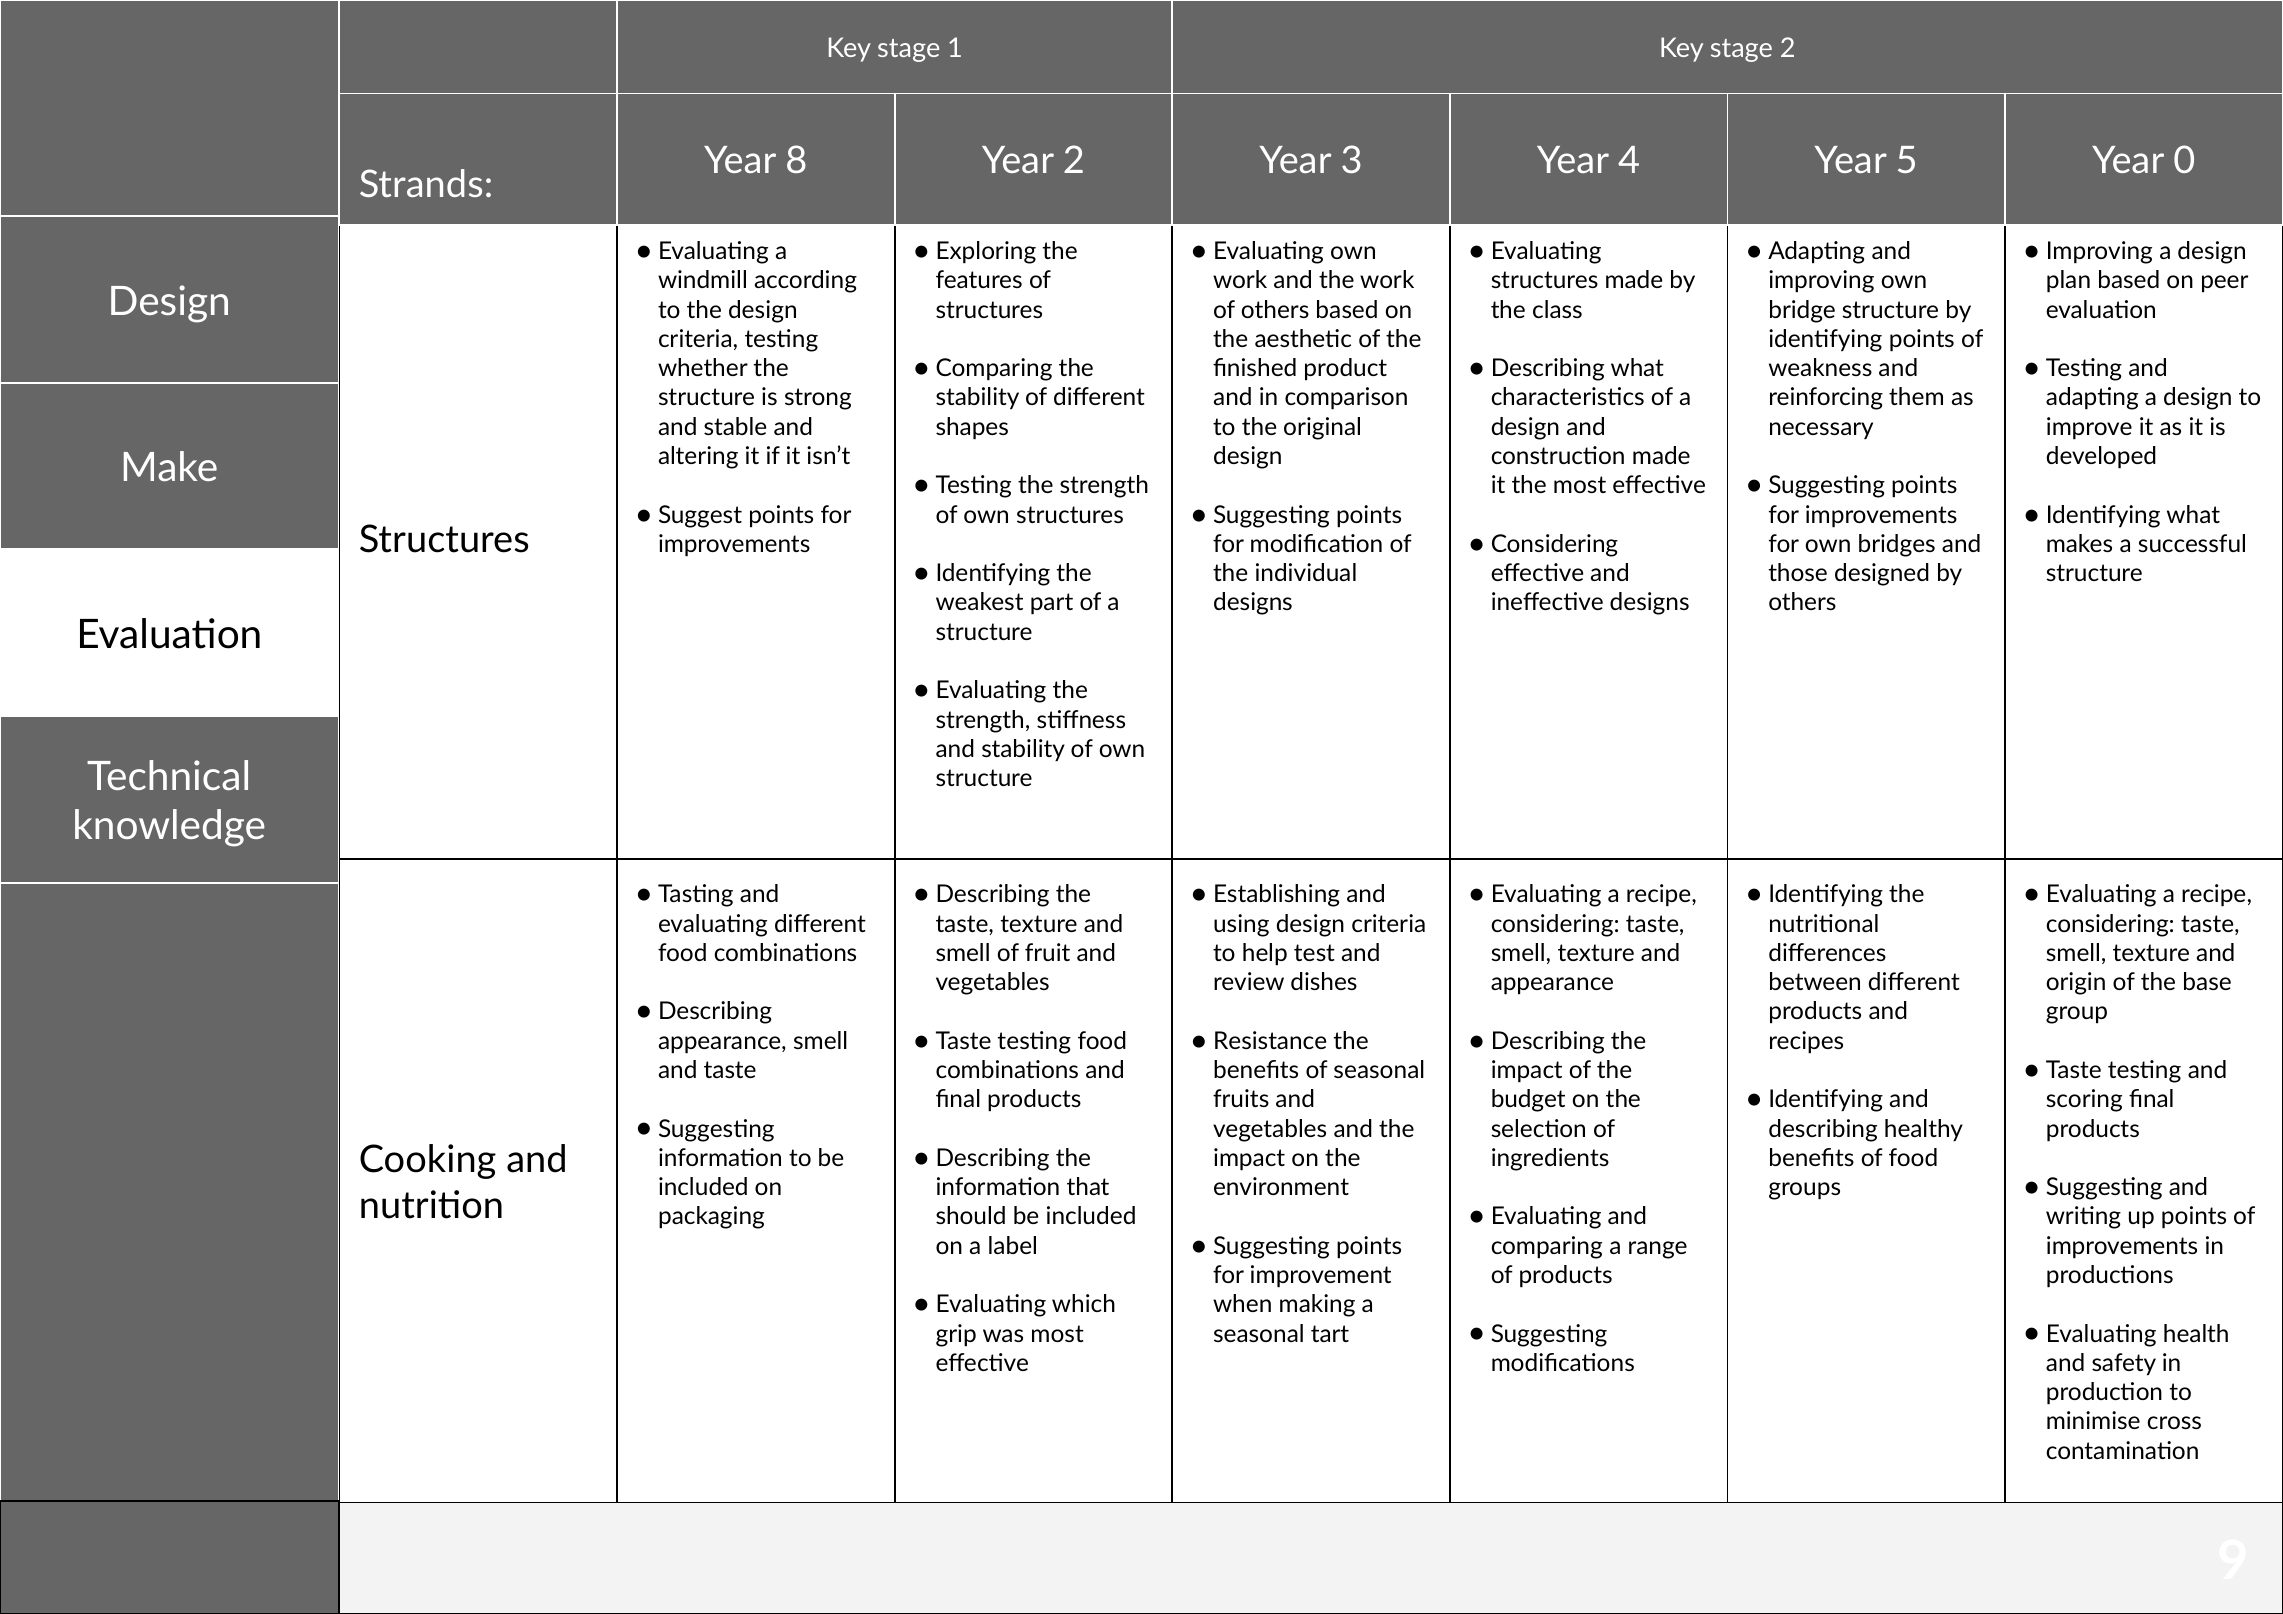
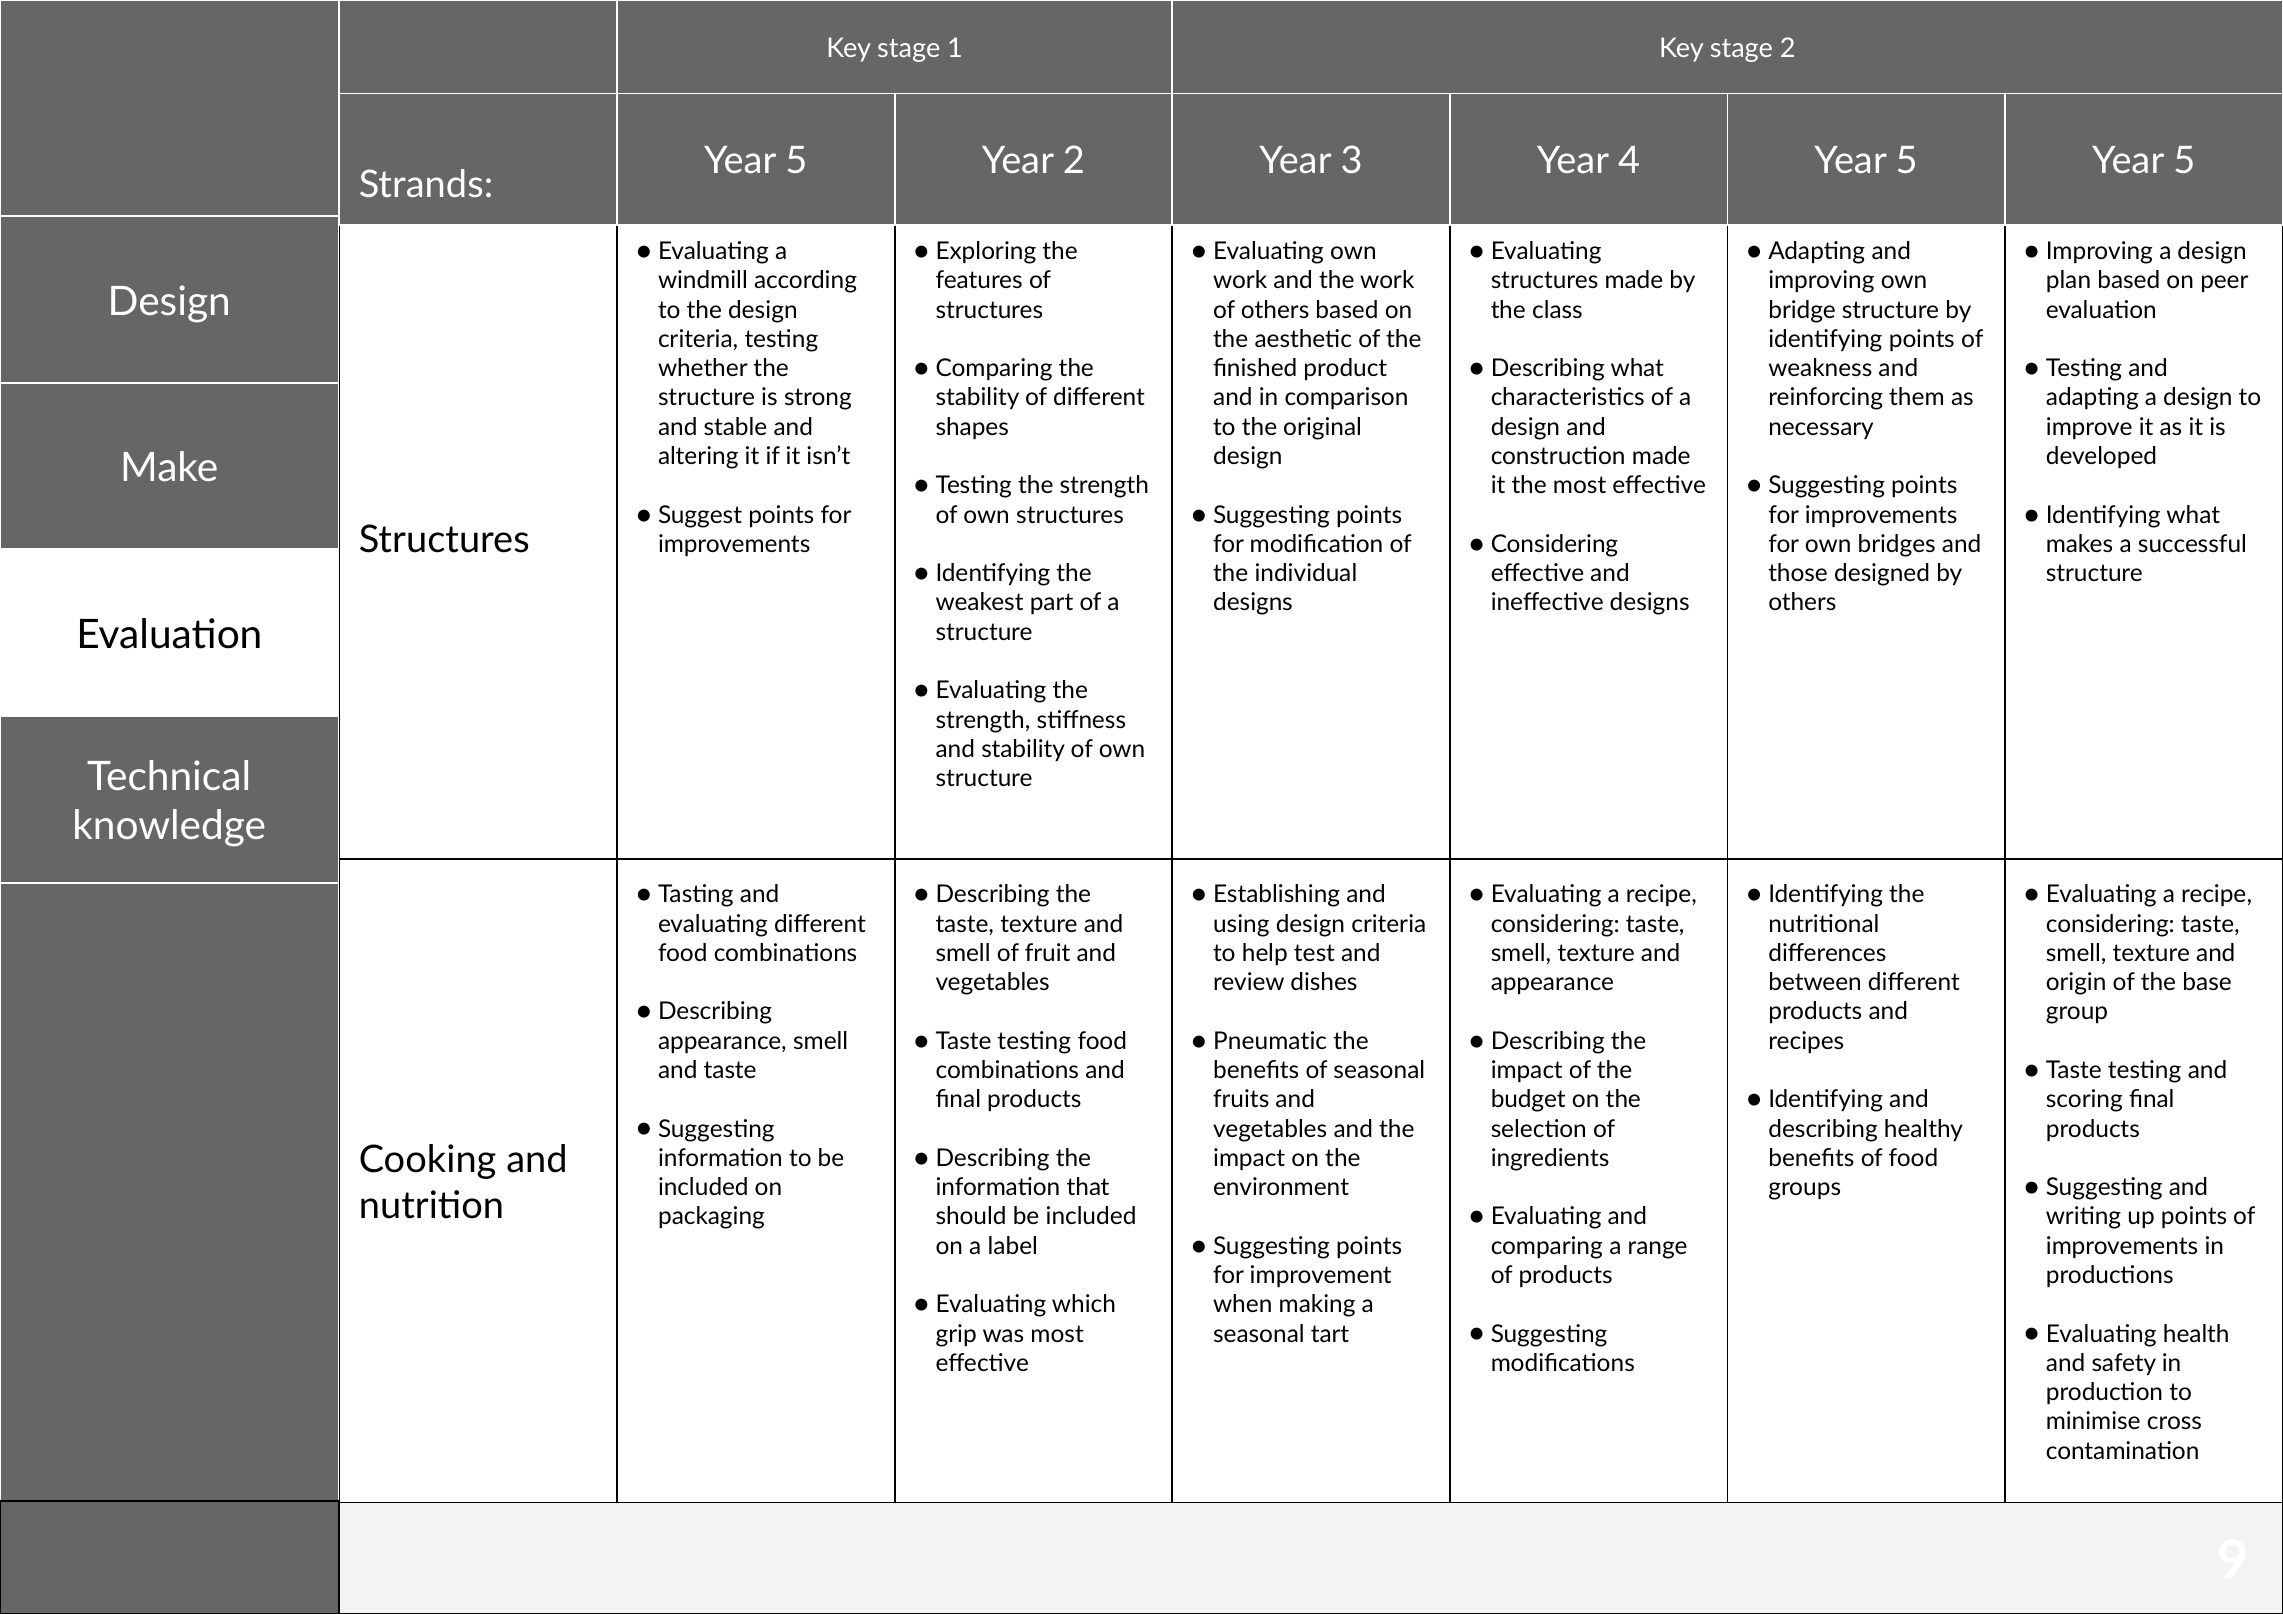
8: 8 -> 5 (796, 161)
5 Year 0: 0 -> 5 (2184, 161)
Resistance: Resistance -> Pneumatic (1270, 1041)
